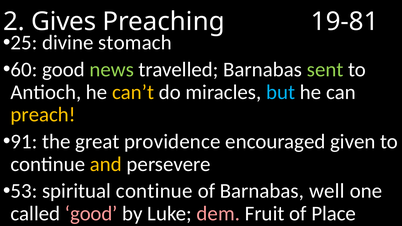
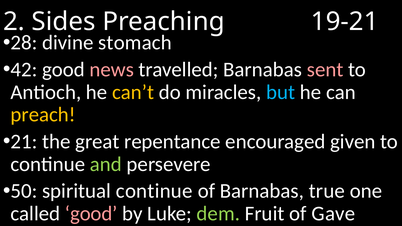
Gives: Gives -> Sides (64, 22)
19-81: 19-81 -> 19-21 (345, 22)
25: 25 -> 28 (24, 43)
60: 60 -> 42 (24, 70)
news colour: light green -> pink (112, 70)
sent colour: light green -> pink (325, 70)
91: 91 -> 21 (24, 142)
providence: providence -> repentance (172, 142)
and colour: yellow -> light green (106, 164)
53: 53 -> 50 (24, 191)
well: well -> true (327, 191)
dem colour: pink -> light green (218, 214)
Place: Place -> Gave (333, 214)
